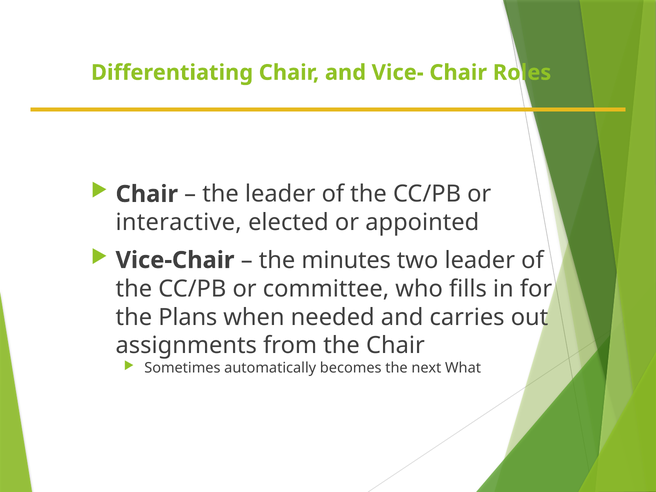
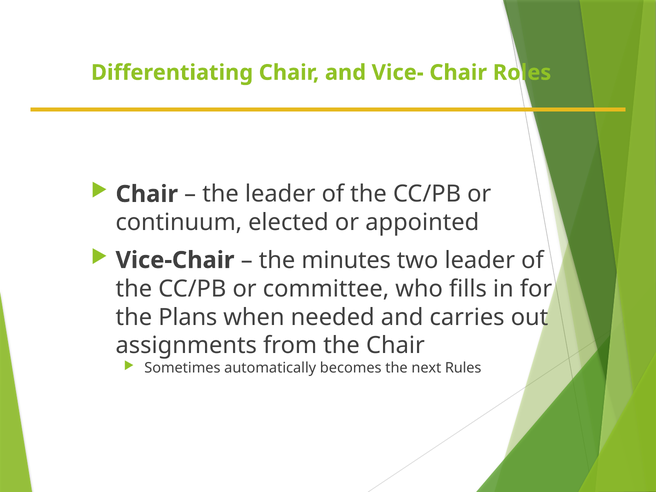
interactive: interactive -> continuum (179, 223)
What: What -> Rules (463, 368)
